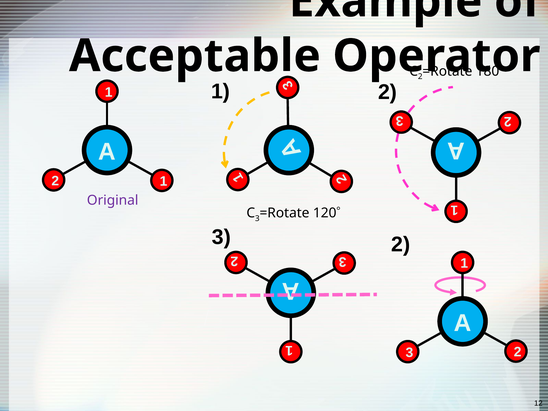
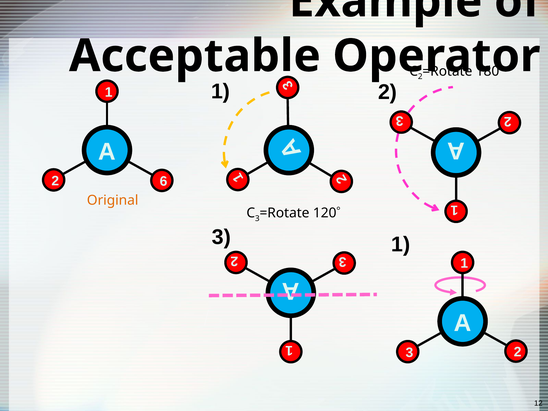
1: 1 -> 6 (164, 181)
Original colour: purple -> orange (113, 200)
2: 2 -> 1 (401, 244)
